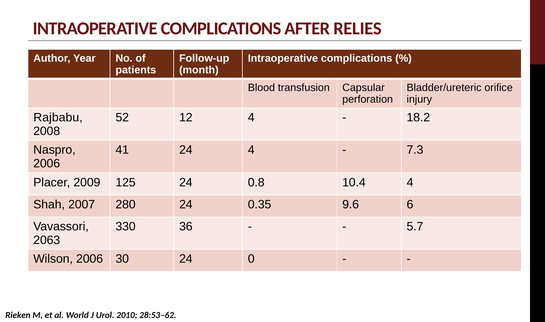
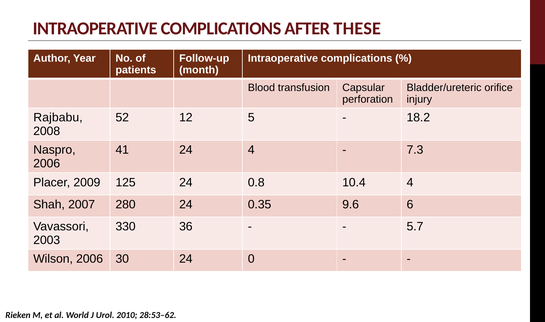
RELIES: RELIES -> THESE (357, 28)
12 4: 4 -> 5 (251, 118)
2063: 2063 -> 2003 (47, 240)
